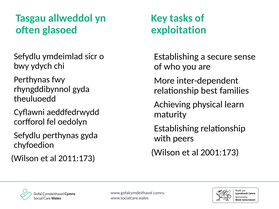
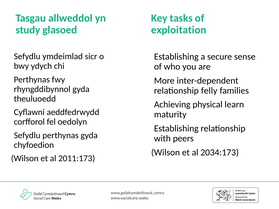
often: often -> study (28, 30)
best: best -> felly (209, 91)
2001:173: 2001:173 -> 2034:173 (220, 153)
